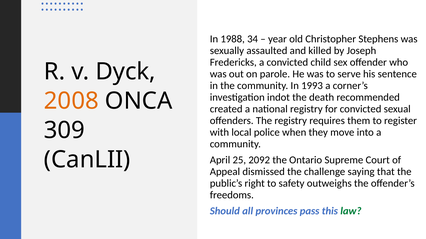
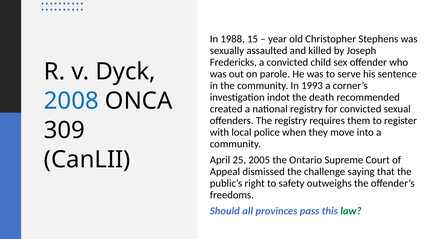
34: 34 -> 15 (253, 39)
2008 colour: orange -> blue (71, 101)
2092: 2092 -> 2005 (259, 160)
